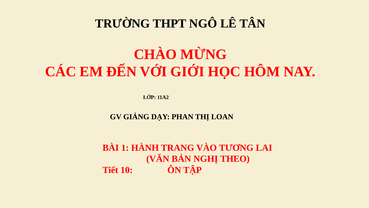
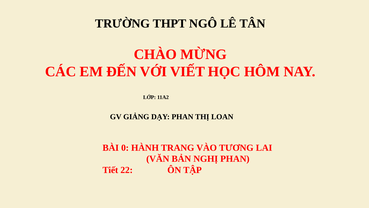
GIỚI: GIỚI -> VIẾT (188, 72)
1: 1 -> 0 (125, 148)
NGHỊ THEO: THEO -> PHAN (235, 159)
10: 10 -> 22 (127, 170)
